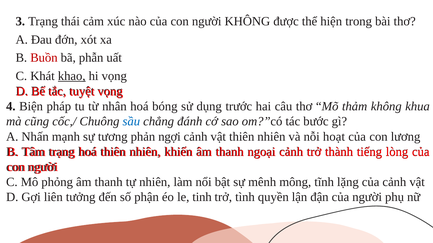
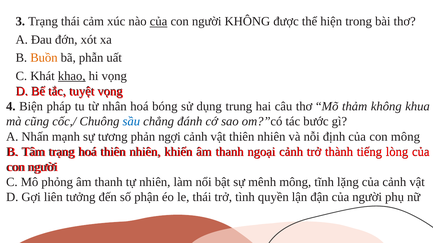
của underline: none -> present (159, 22)
Buồn colour: red -> orange (44, 58)
trước: trước -> trung (239, 107)
hoạt: hoạt -> định (334, 137)
con lương: lương -> mông (405, 137)
le tinh: tinh -> thái (202, 198)
